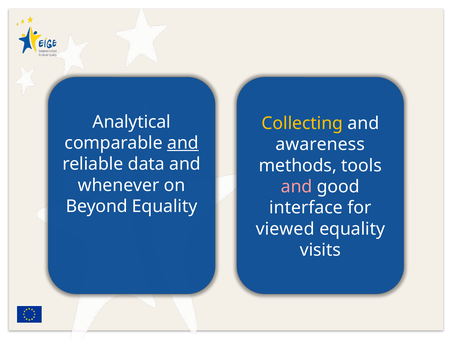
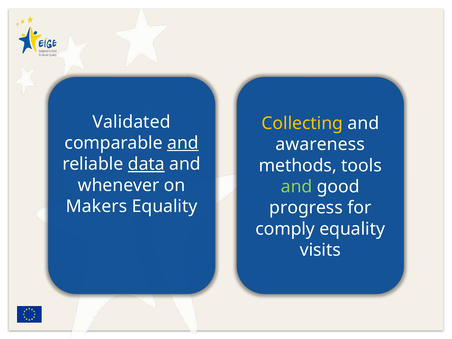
Analytical: Analytical -> Validated (132, 122)
data underline: none -> present (146, 164)
and colour: pink -> light green (297, 187)
Beyond: Beyond -> Makers (97, 206)
interface: interface -> progress (306, 208)
viewed: viewed -> comply (285, 229)
